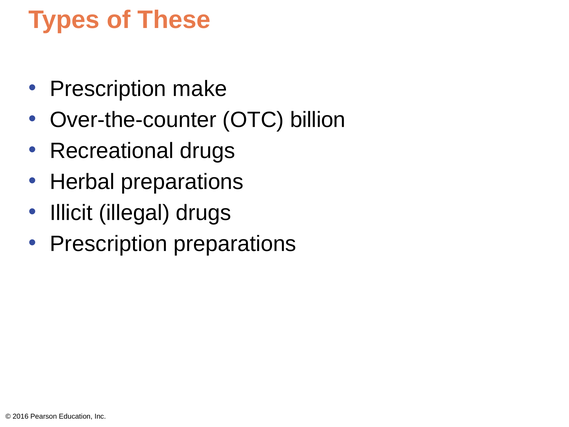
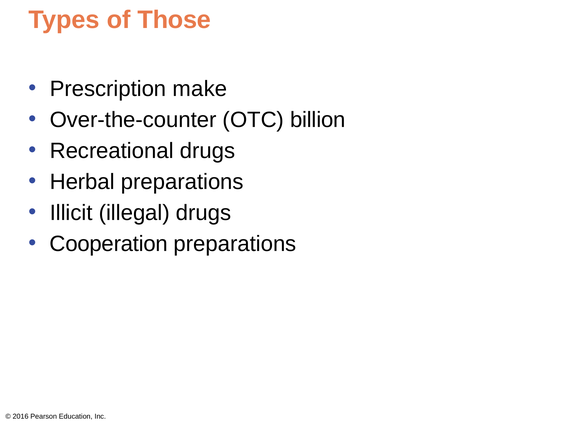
These: These -> Those (174, 20)
Prescription: Prescription -> Cooperation (109, 244)
